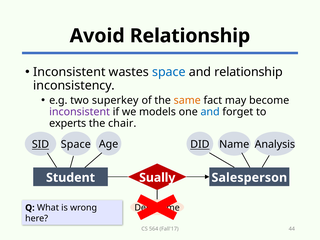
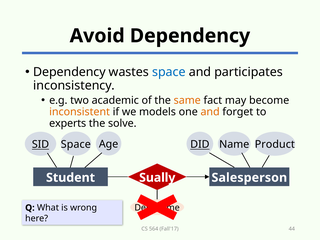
Avoid Relationship: Relationship -> Dependency (190, 36)
Inconsistent: Inconsistent -> Dependency (69, 72)
and relationship: relationship -> participates (249, 72)
superkey: superkey -> academic (115, 100)
inconsistent colour: purple -> orange (80, 112)
and colour: blue -> orange (210, 112)
chair: chair -> solve (122, 123)
Analysis: Analysis -> Product (275, 144)
